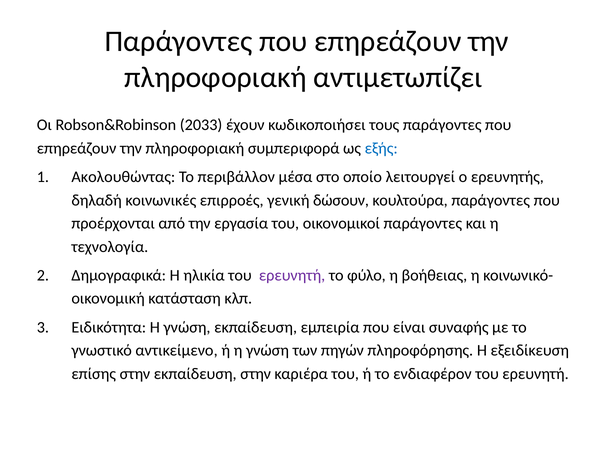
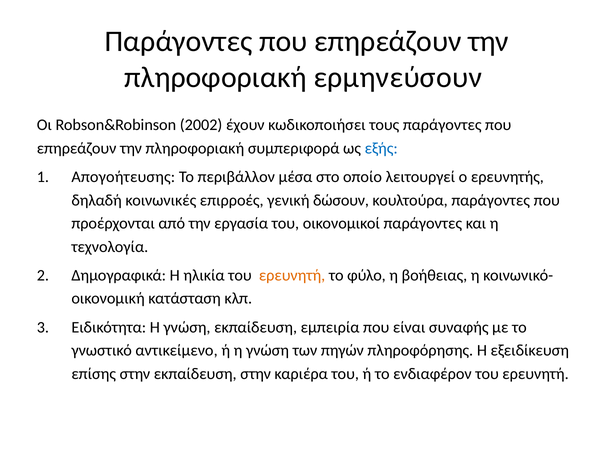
αντιμετωπίζει: αντιμετωπίζει -> ερμηνεύσουν (398, 77)
2033: 2033 -> 2002 (201, 125)
Ακολουθώντας: Ακολουθώντας -> Απογοήτευσης (123, 177)
ερευνητή colour: purple -> orange (292, 276)
